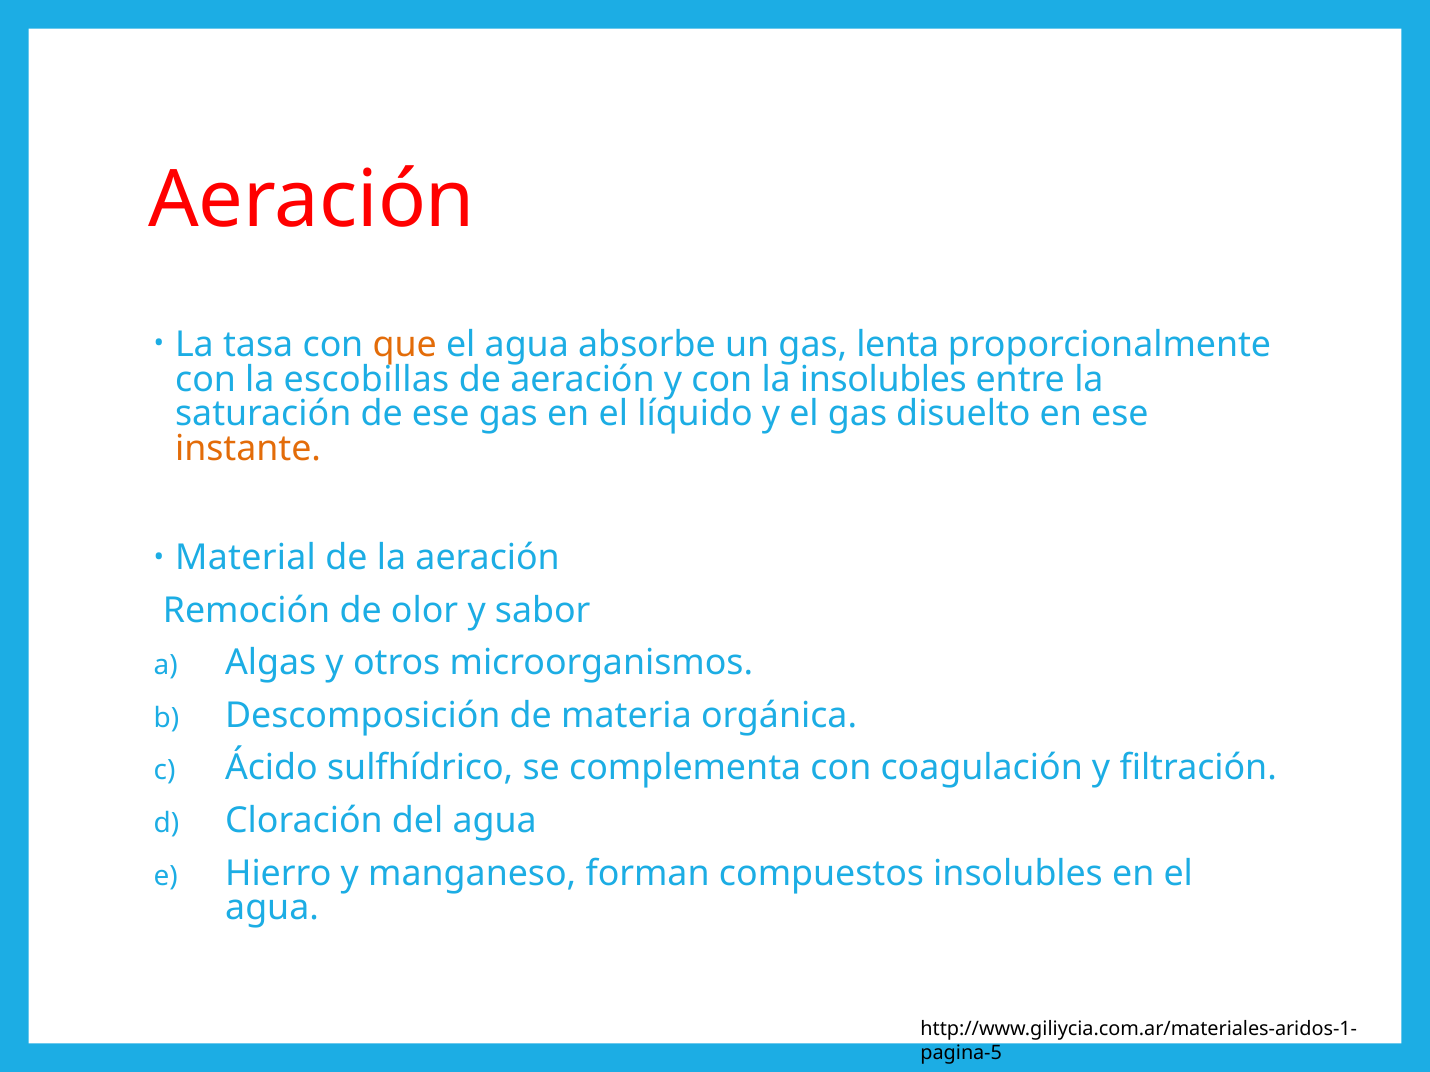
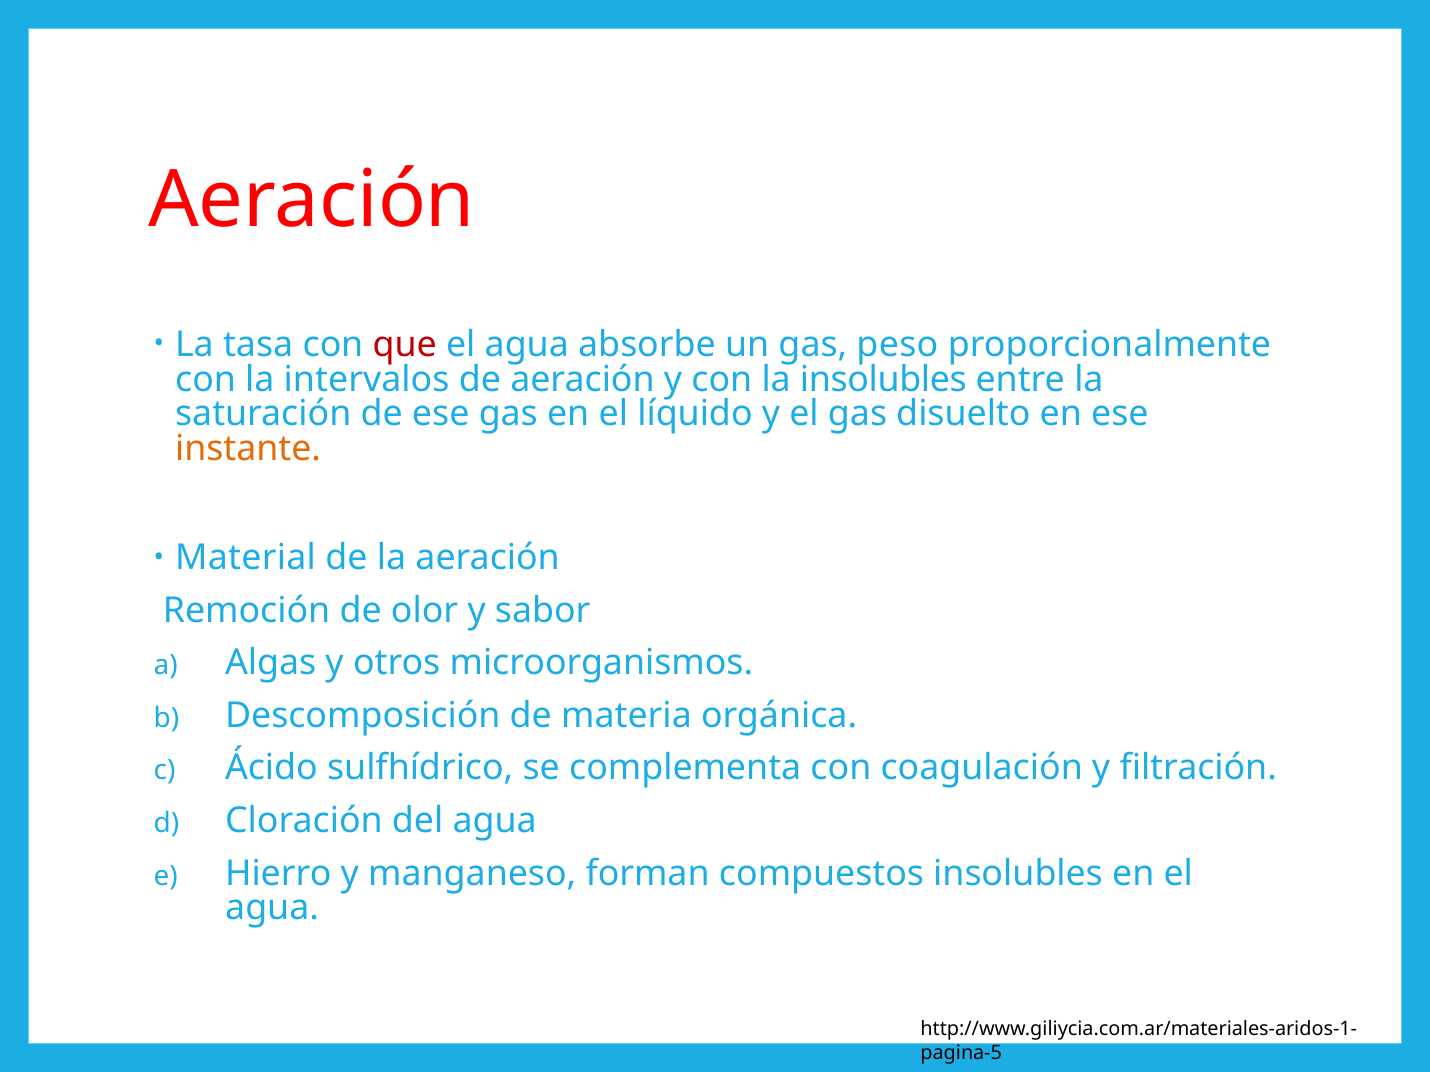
que colour: orange -> red (405, 345)
lenta: lenta -> peso (897, 345)
escobillas: escobillas -> intervalos (367, 380)
